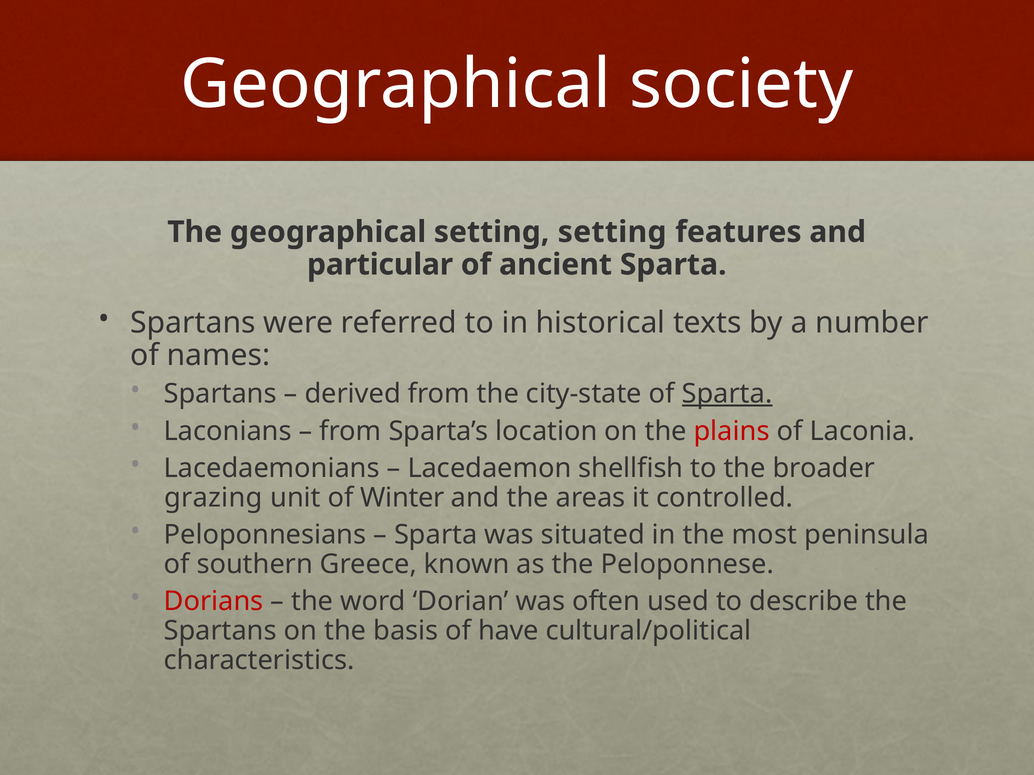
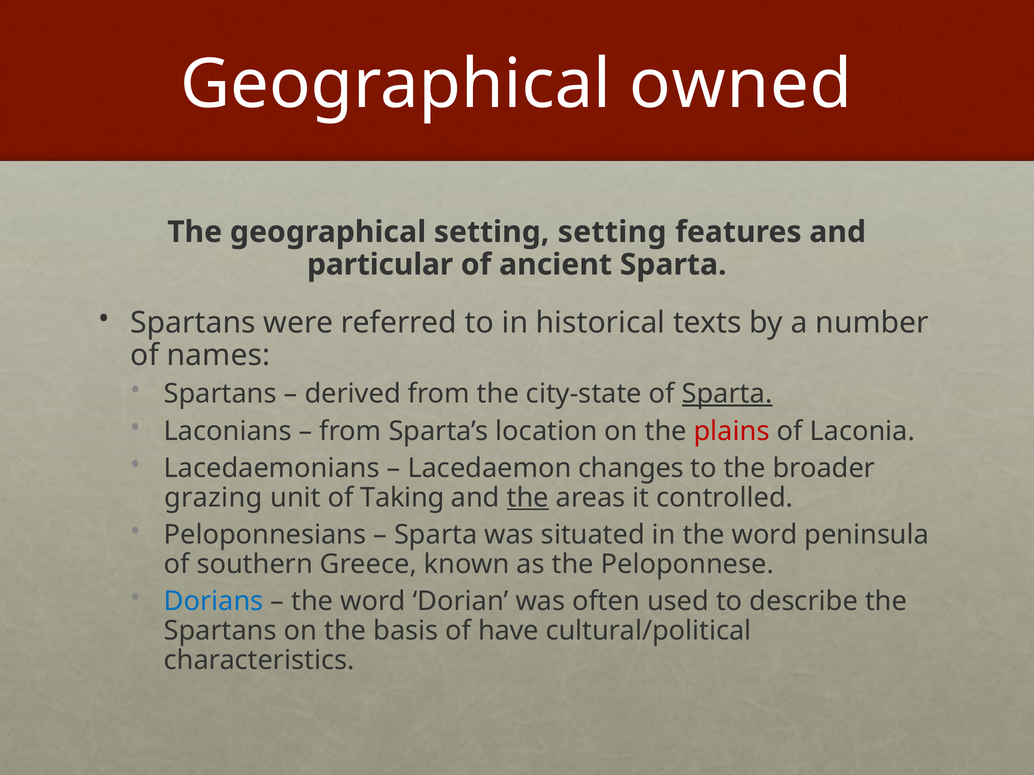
society: society -> owned (741, 84)
shellfish: shellfish -> changes (631, 469)
Winter: Winter -> Taking (402, 498)
the underline: none -> present (528, 498)
in the most: most -> word (765, 535)
Dorians colour: red -> blue (214, 602)
